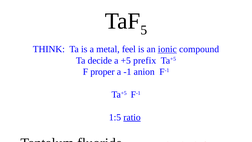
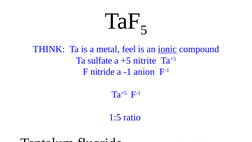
decide: decide -> sulfate (100, 60)
prefix: prefix -> nitrite (145, 60)
proper: proper -> nitride (103, 72)
ratio underline: present -> none (132, 117)
